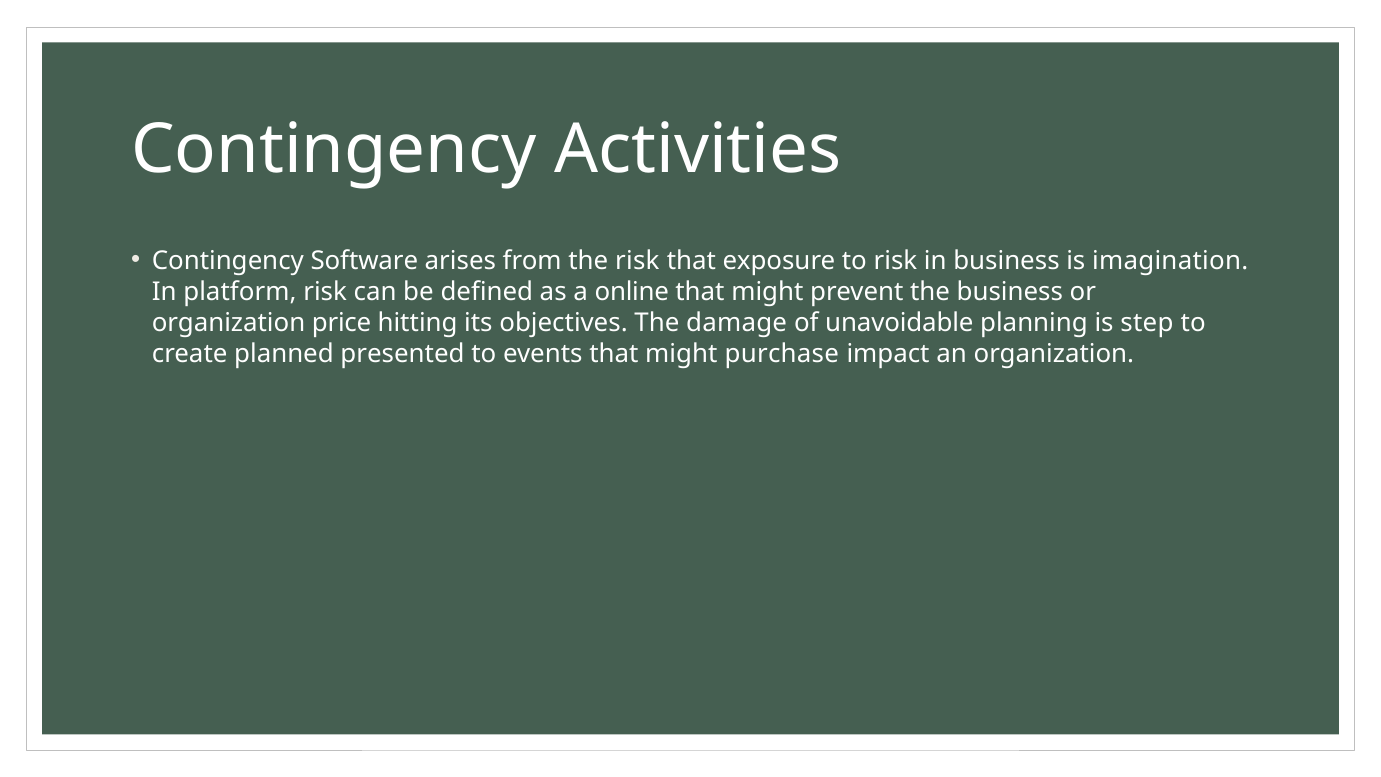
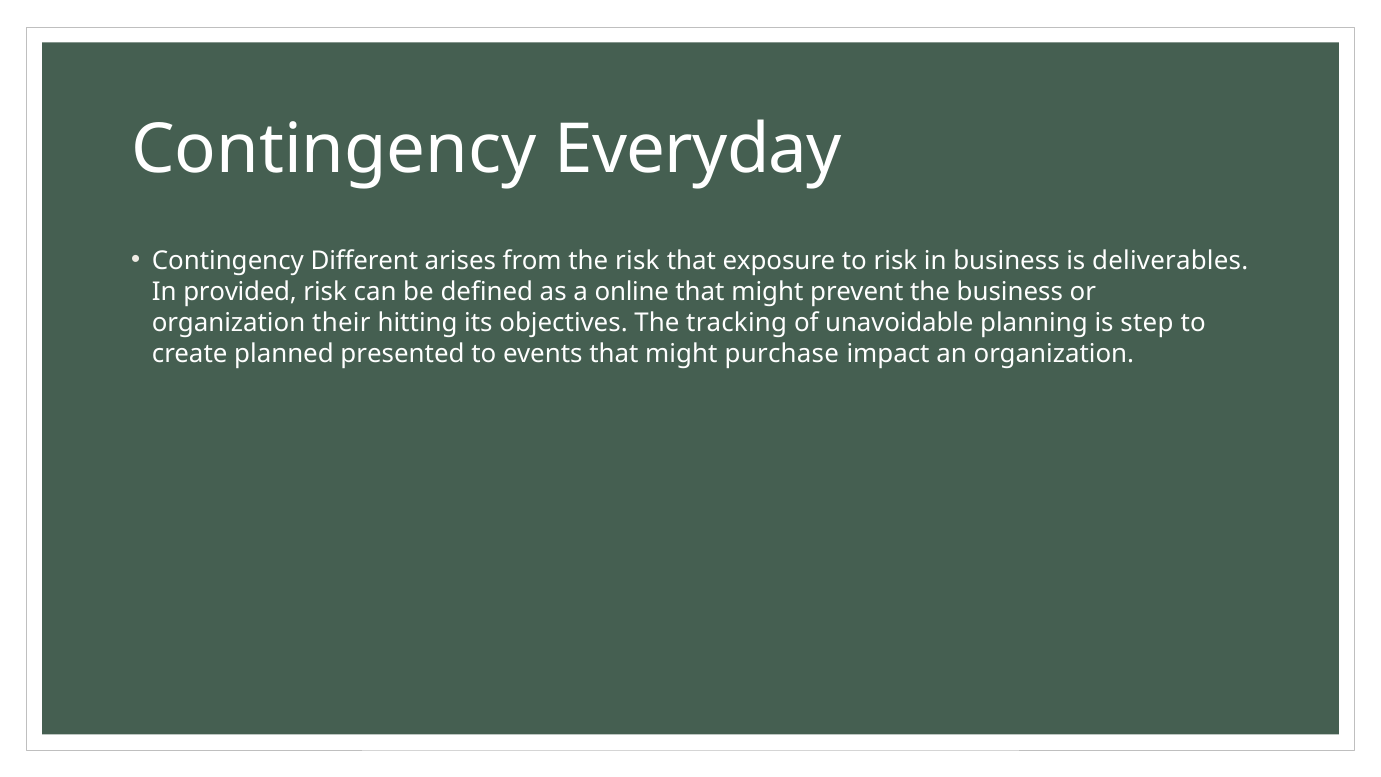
Activities: Activities -> Everyday (698, 150)
Software: Software -> Different (364, 261)
imagination: imagination -> deliverables (1170, 261)
platform: platform -> provided (240, 292)
price: price -> their (341, 323)
damage: damage -> tracking (737, 323)
